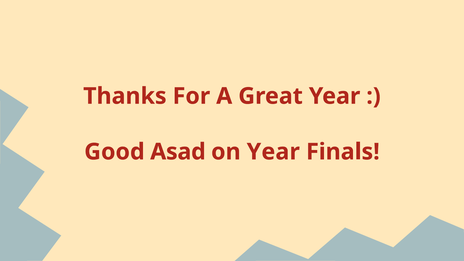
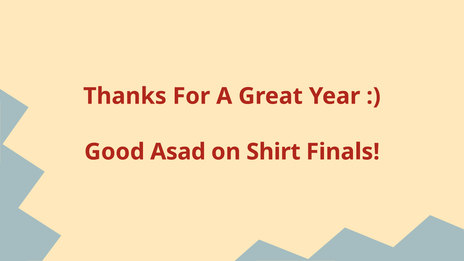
on Year: Year -> Shirt (273, 152)
